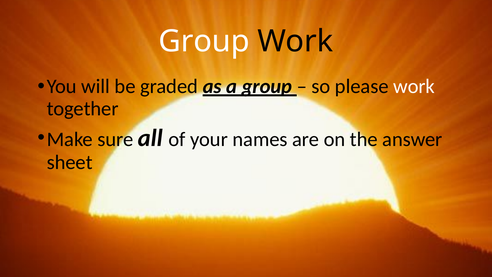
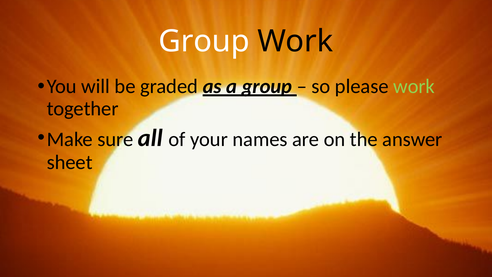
work colour: white -> light green (414, 86)
